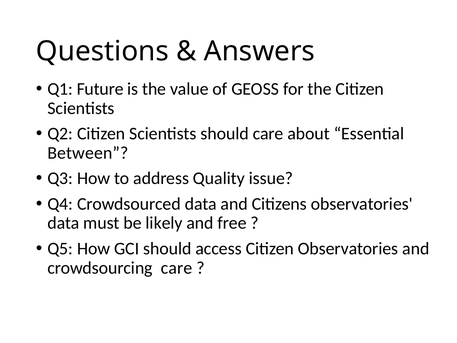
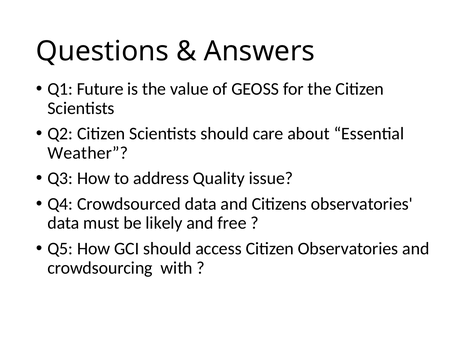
Between: Between -> Weather (88, 153)
crowdsourcing care: care -> with (177, 268)
